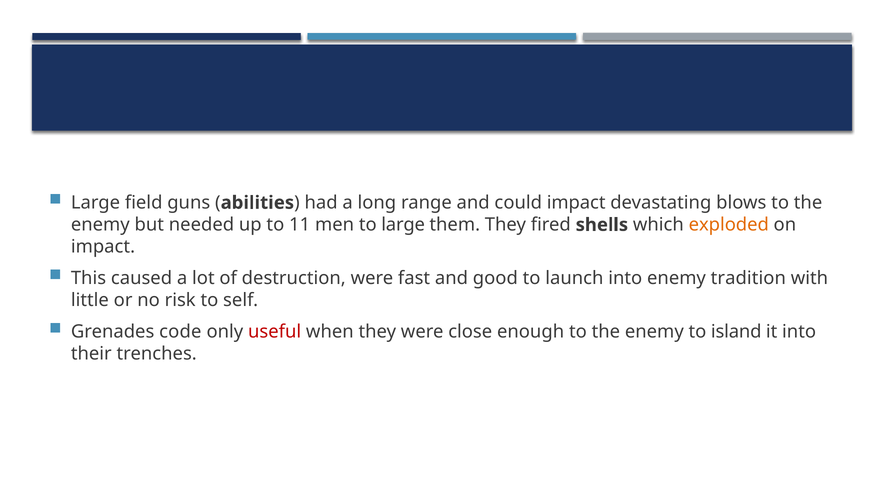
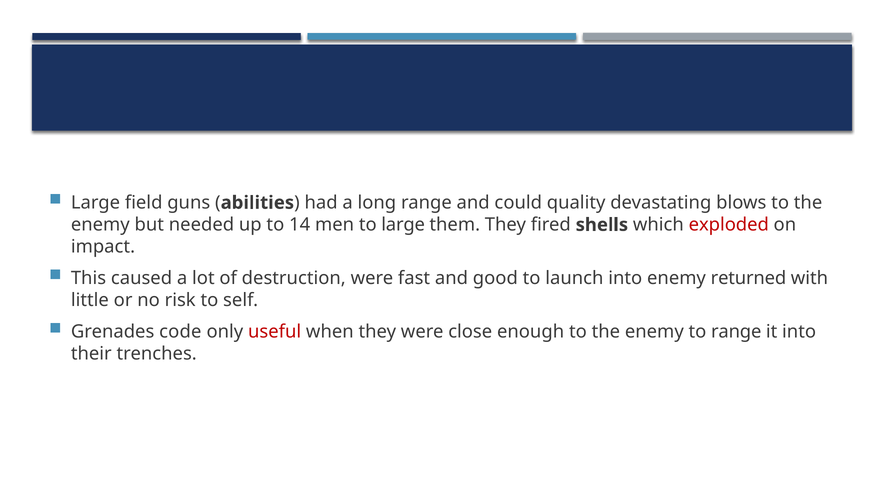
could impact: impact -> quality (576, 203)
11: 11 -> 14 (300, 225)
exploded colour: orange -> red (729, 225)
tradition: tradition -> returned (748, 278)
to island: island -> range (736, 332)
